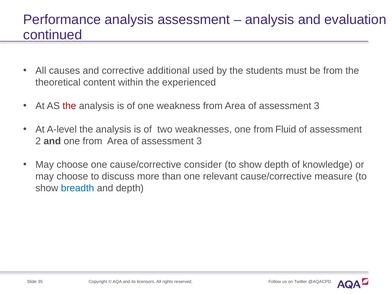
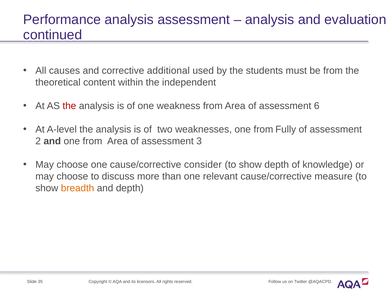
experienced: experienced -> independent (189, 82)
3: 3 -> 6 (317, 106)
Fluid: Fluid -> Fully (286, 129)
breadth colour: blue -> orange (78, 188)
